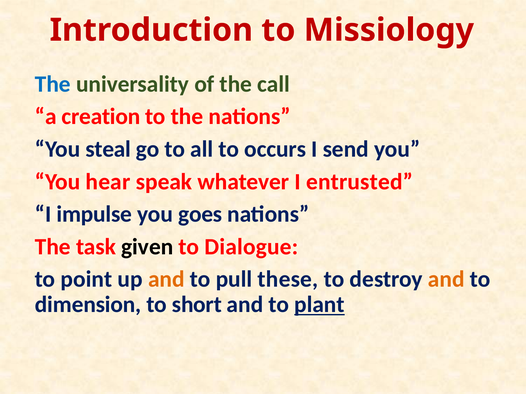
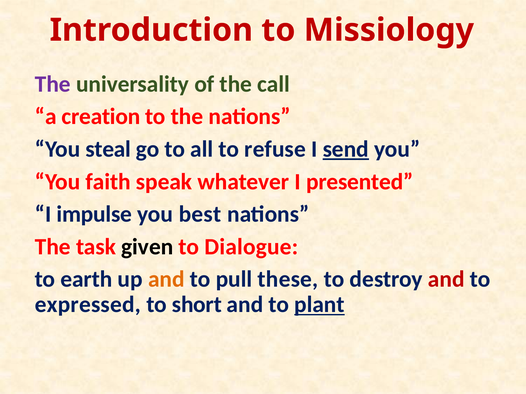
The colour: blue -> purple (53, 84)
occurs: occurs -> refuse (275, 149)
send underline: none -> present (346, 149)
hear: hear -> faith (108, 182)
entrusted: entrusted -> presented (360, 182)
goes: goes -> best (200, 214)
point: point -> earth (86, 280)
and colour: orange -> red (446, 280)
dimension: dimension -> expressed (88, 305)
